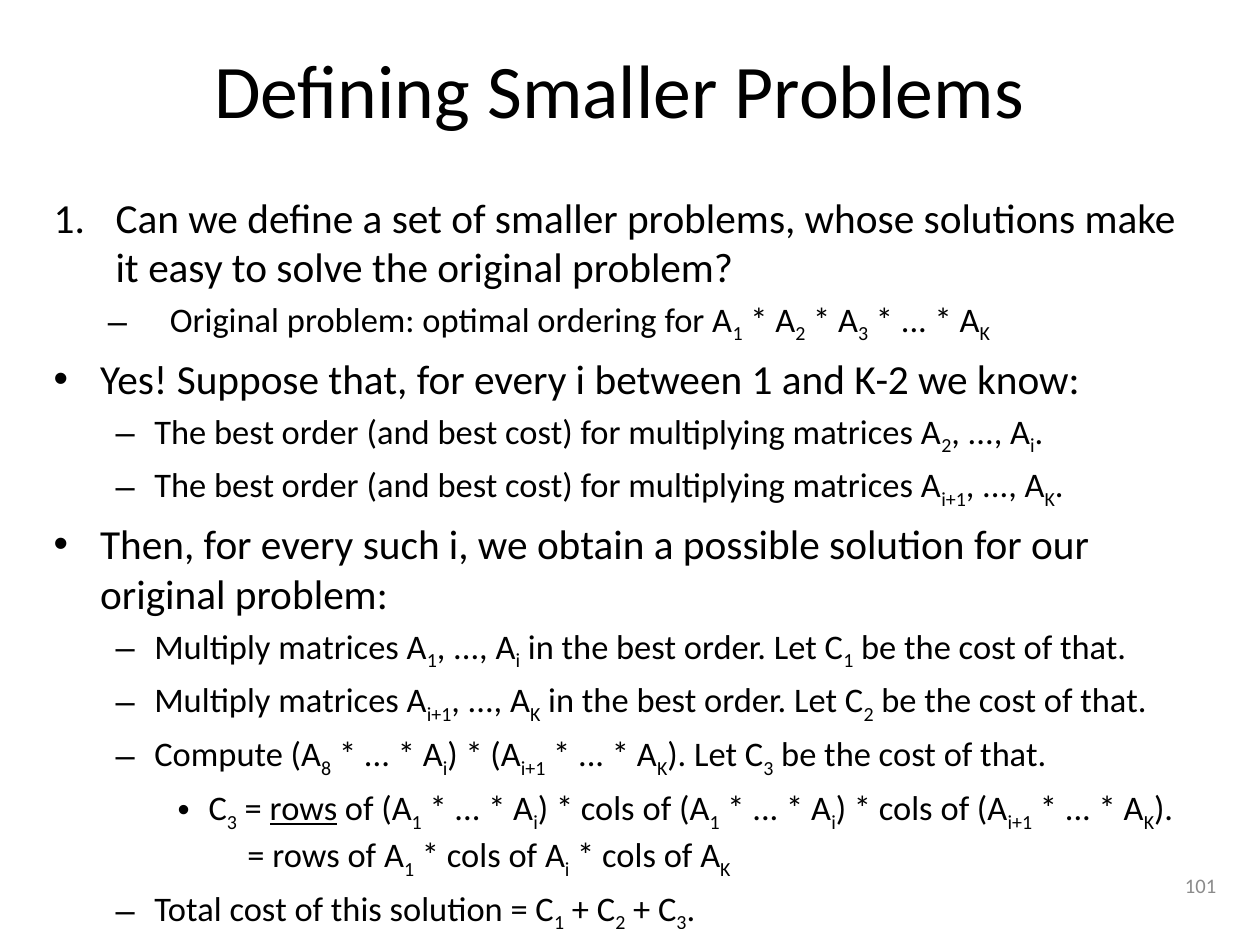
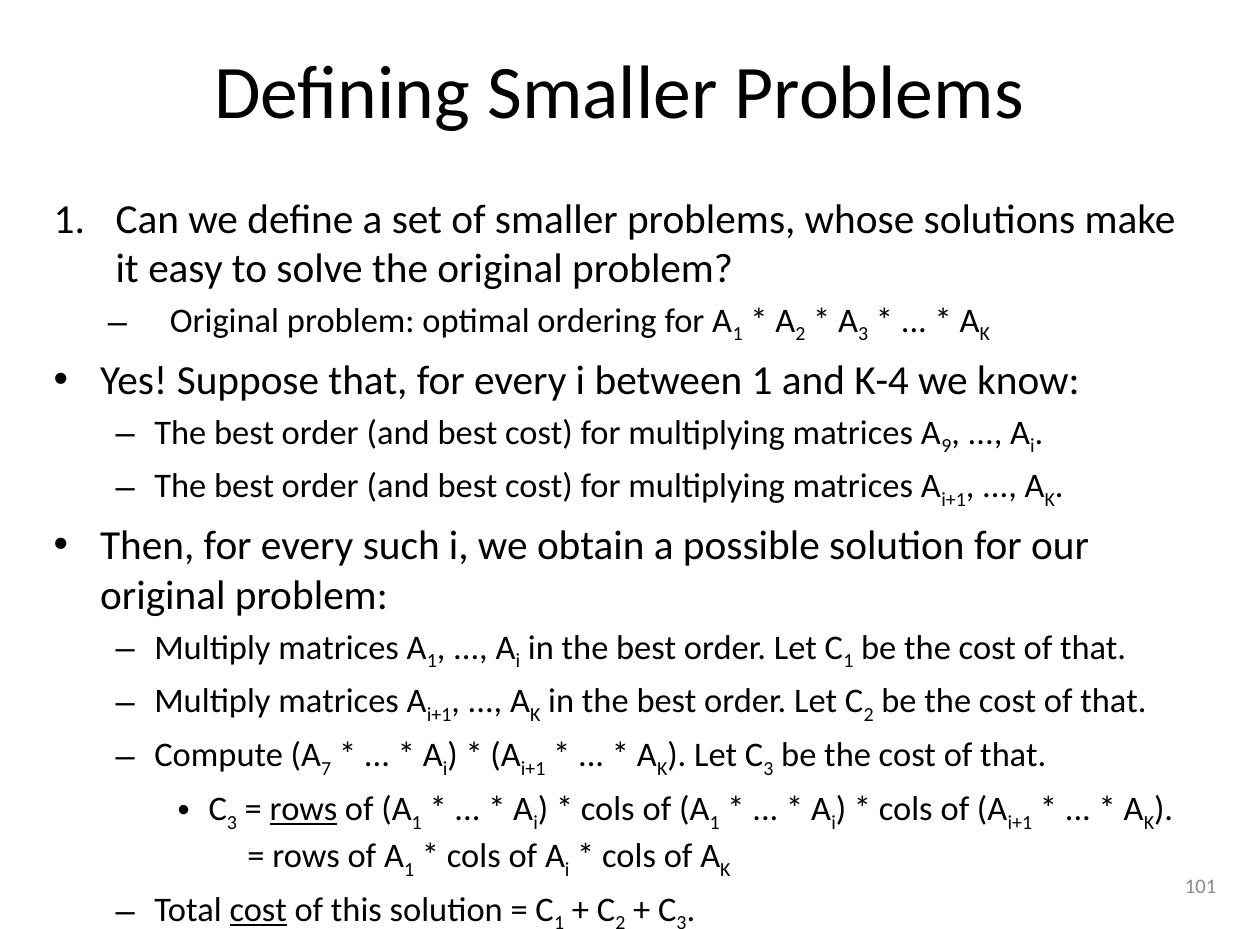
K-2: K-2 -> K-4 (882, 381)
matrices A 2: 2 -> 9 (946, 446)
8: 8 -> 7 (326, 769)
cost underline: none -> present (258, 910)
